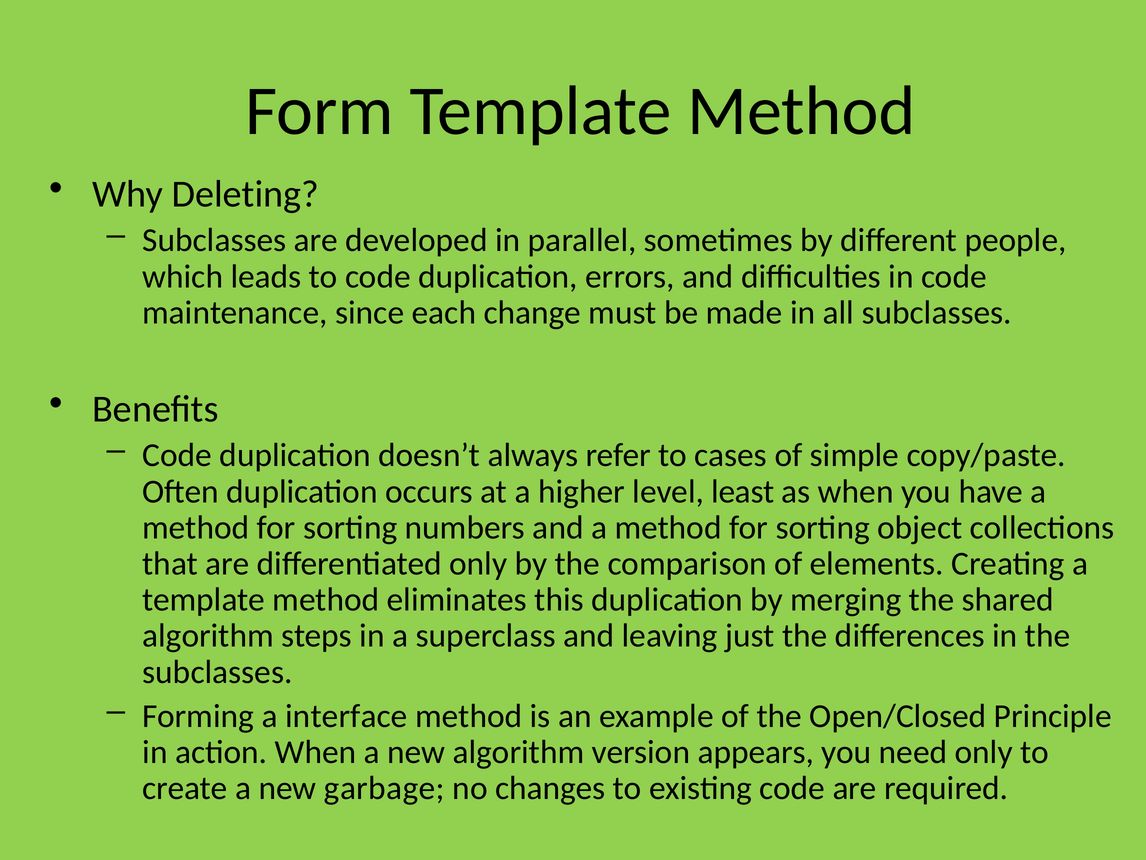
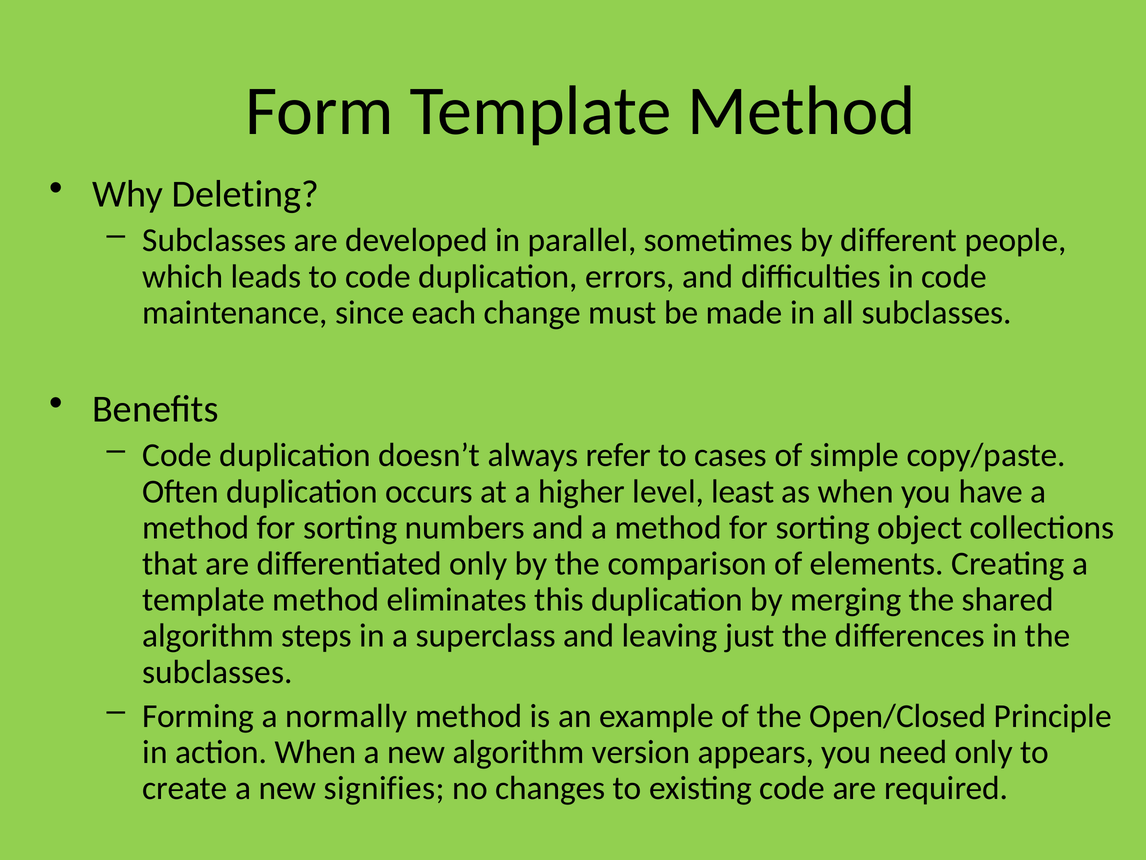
interface: interface -> normally (346, 716)
garbage: garbage -> signifies (384, 788)
